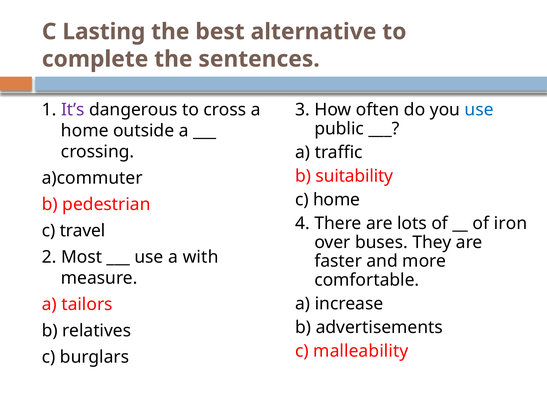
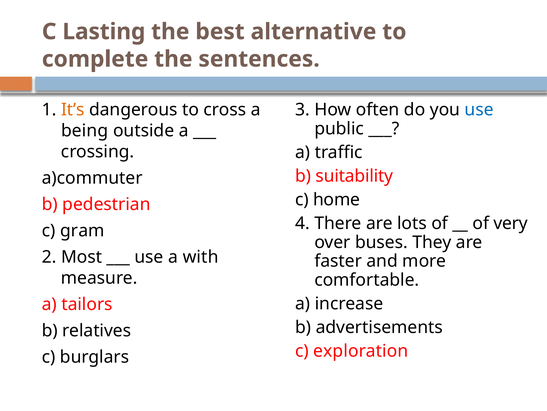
It’s colour: purple -> orange (73, 109)
home: home -> being (85, 130)
iron: iron -> very (511, 223)
travel: travel -> gram (82, 230)
malleability: malleability -> exploration (361, 350)
